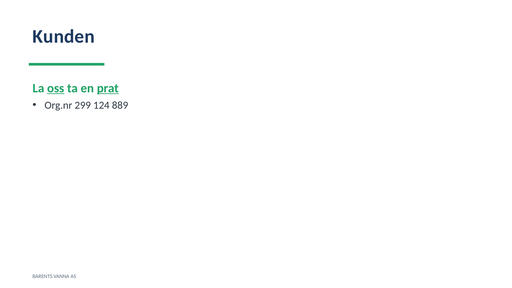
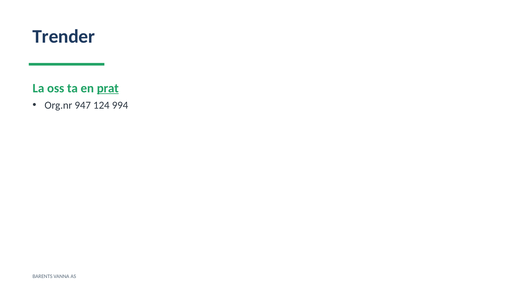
Kunden: Kunden -> Trender (64, 37)
oss underline: present -> none (56, 88)
299: 299 -> 947 (83, 105)
889: 889 -> 994 (120, 105)
